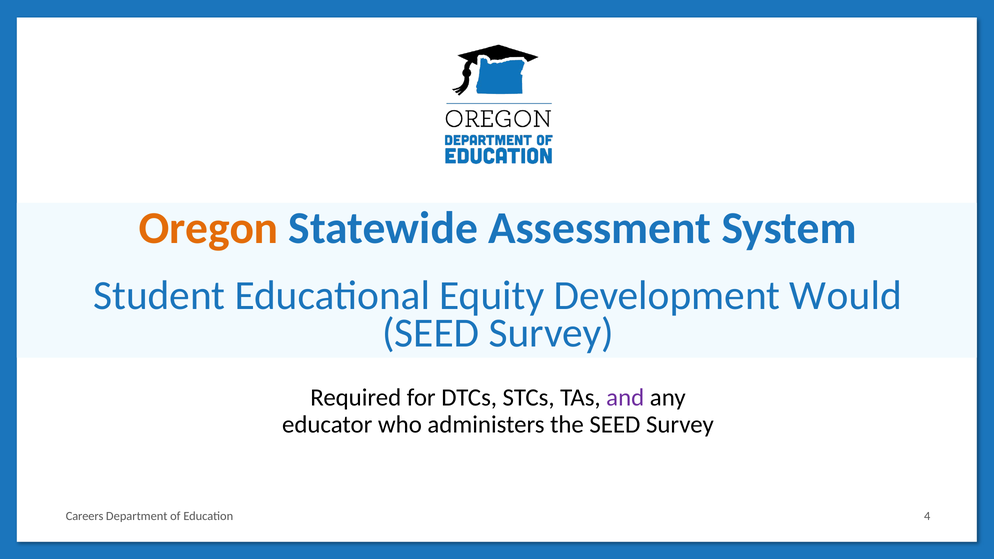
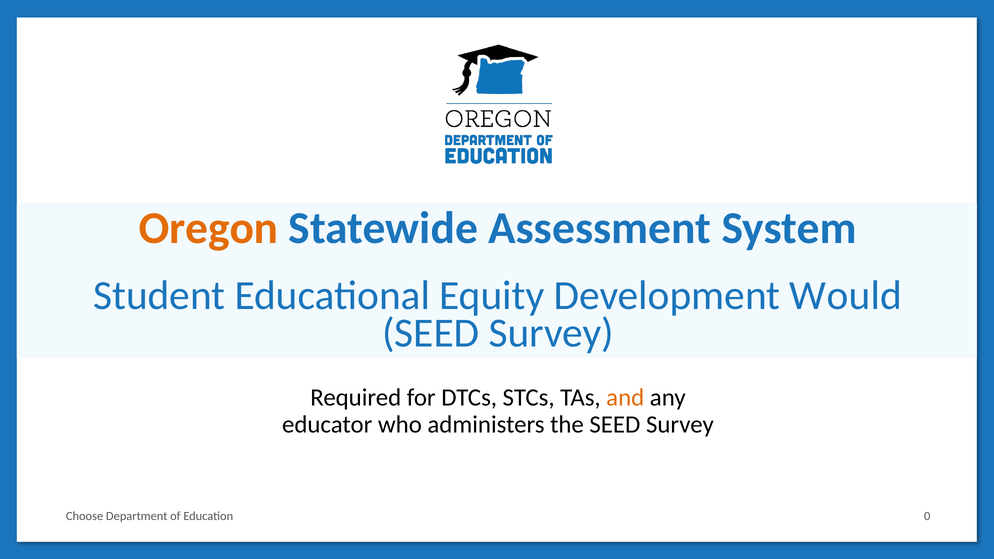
and colour: purple -> orange (625, 398)
Careers: Careers -> Choose (85, 516)
4: 4 -> 0 (927, 516)
